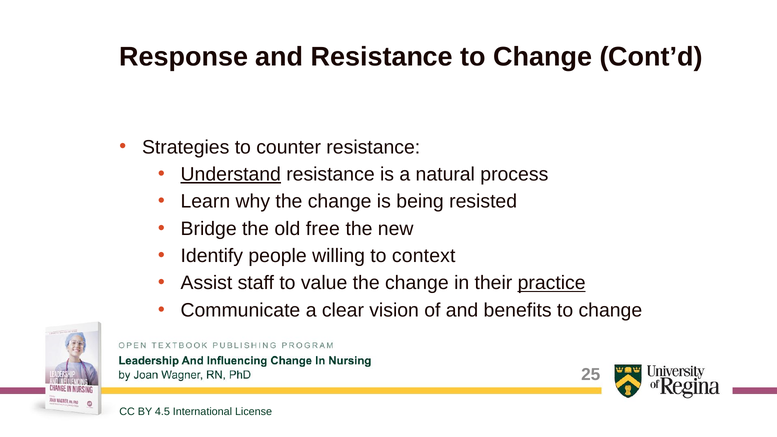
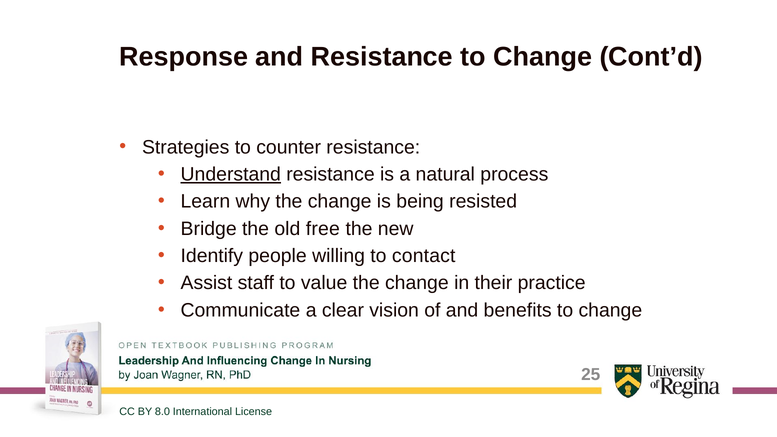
context: context -> contact (424, 256)
practice underline: present -> none (552, 283)
4.5: 4.5 -> 8.0 (162, 412)
